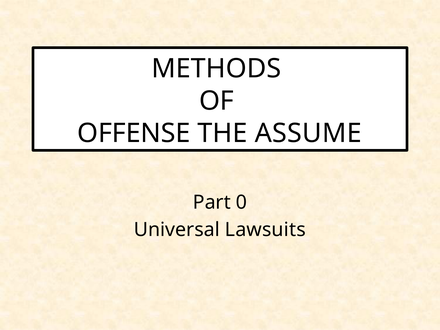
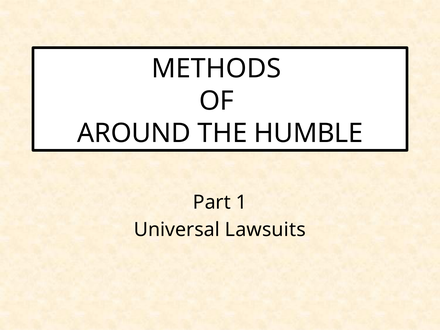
OFFENSE: OFFENSE -> AROUND (134, 133)
ASSUME: ASSUME -> HUMBLE (309, 133)
0: 0 -> 1 (241, 202)
